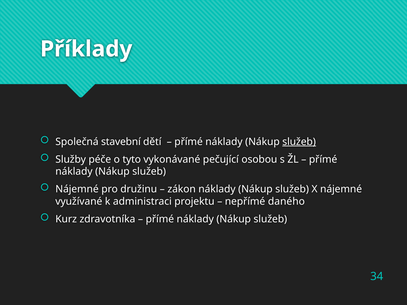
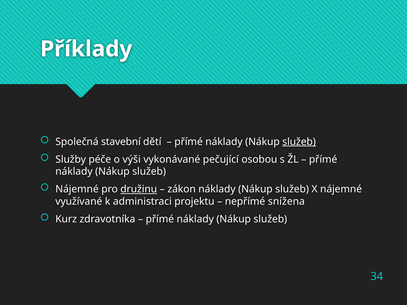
tyto: tyto -> výši (132, 160)
družinu underline: none -> present (139, 189)
daného: daného -> snížena (286, 202)
